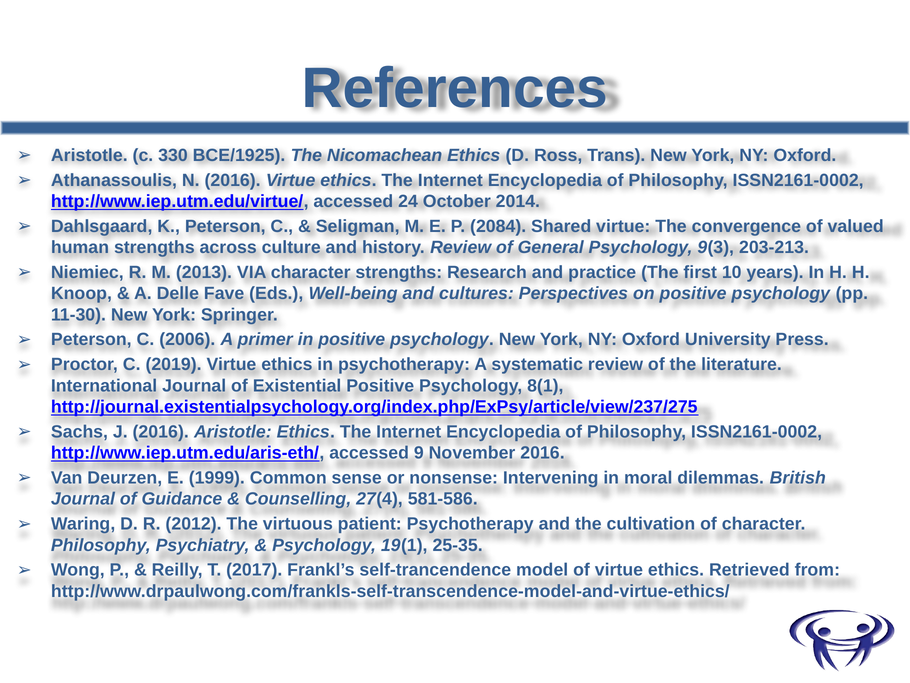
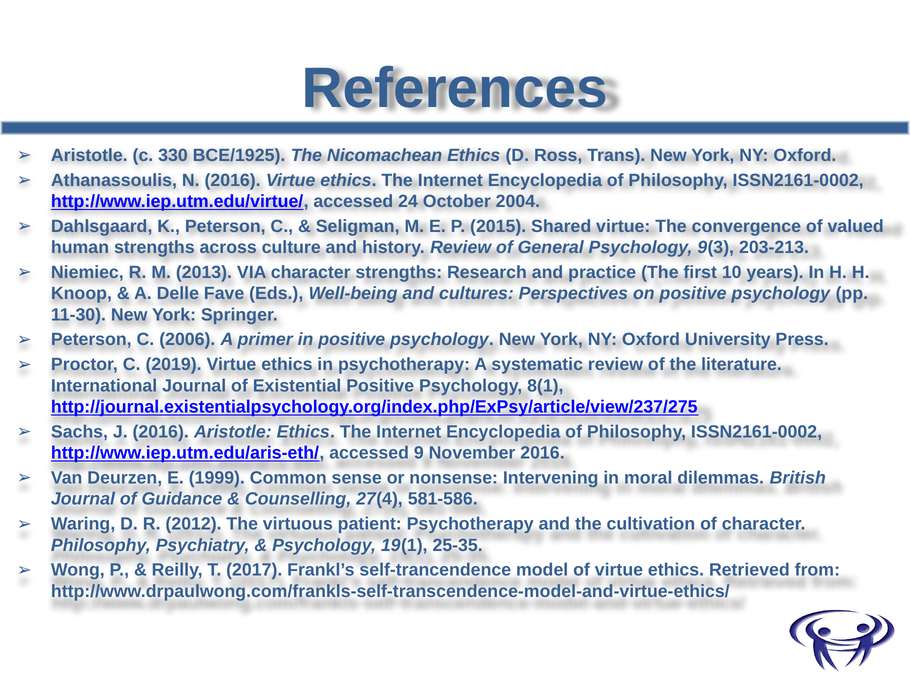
2014: 2014 -> 2004 (518, 201)
2084: 2084 -> 2015 (498, 226)
